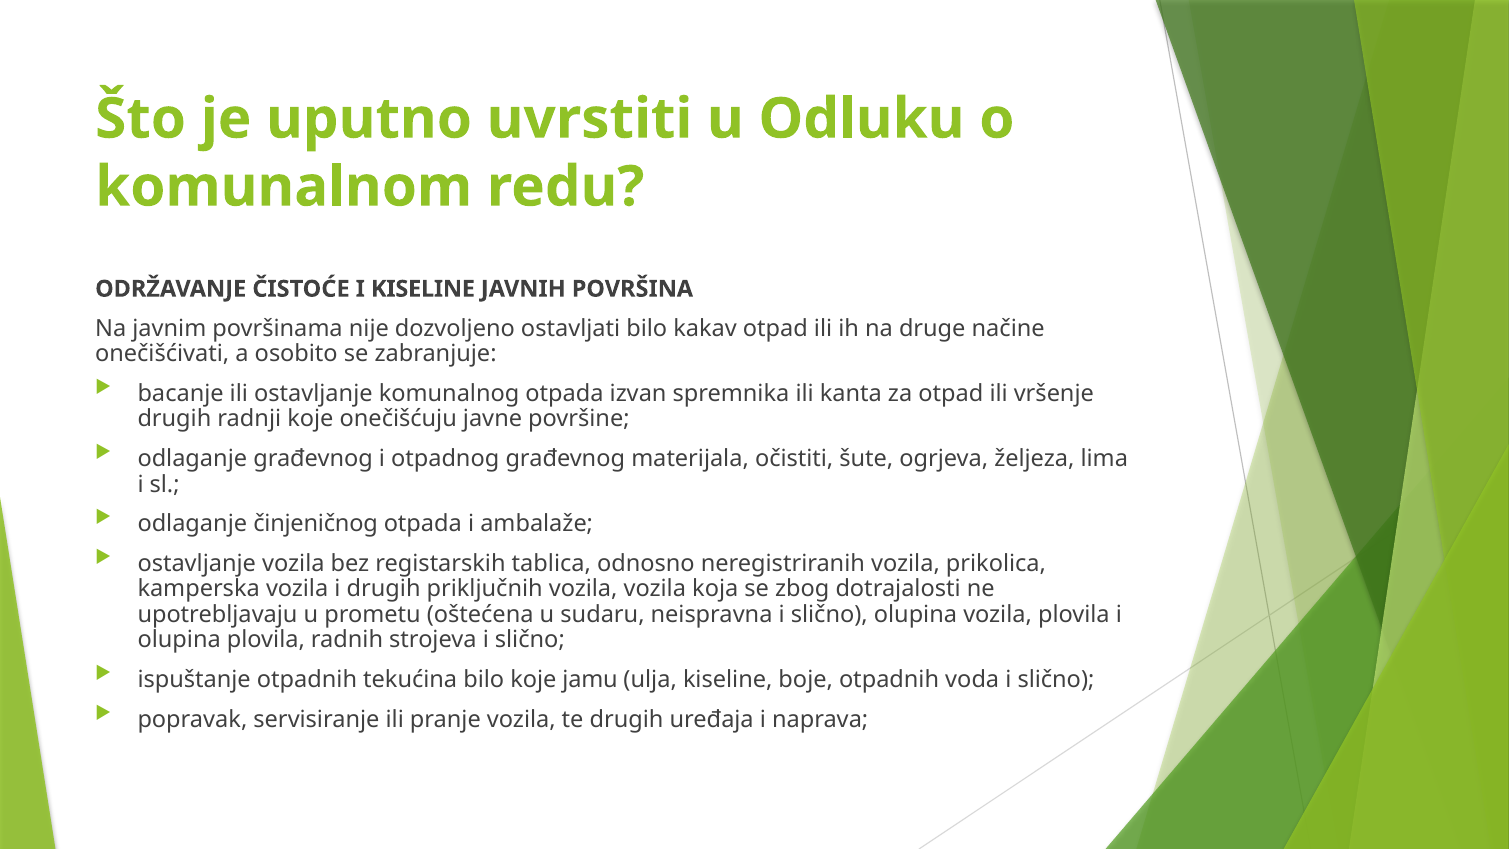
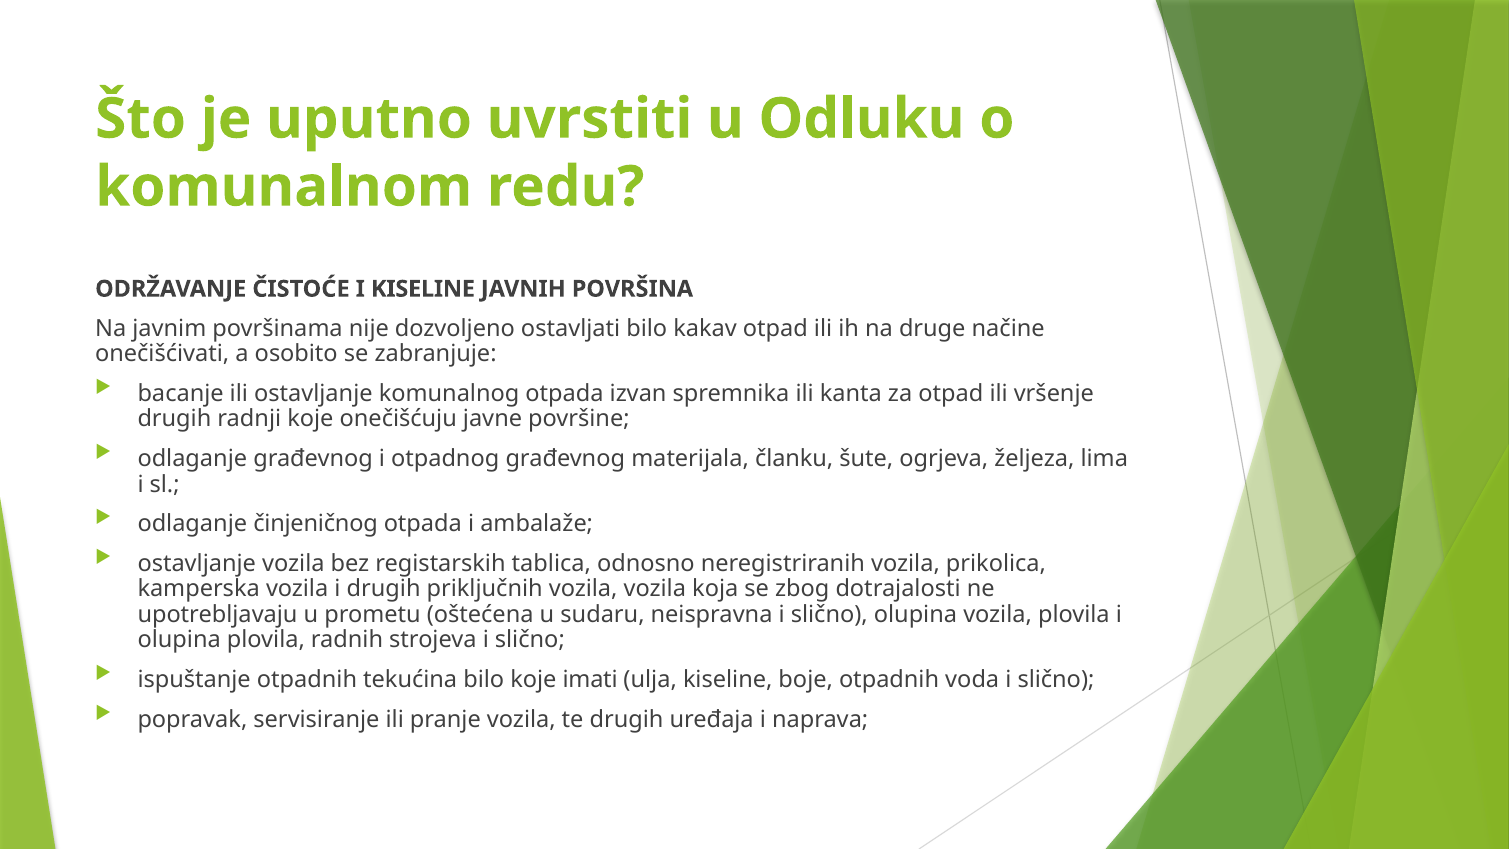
očistiti: očistiti -> članku (794, 459)
jamu: jamu -> imati (590, 679)
